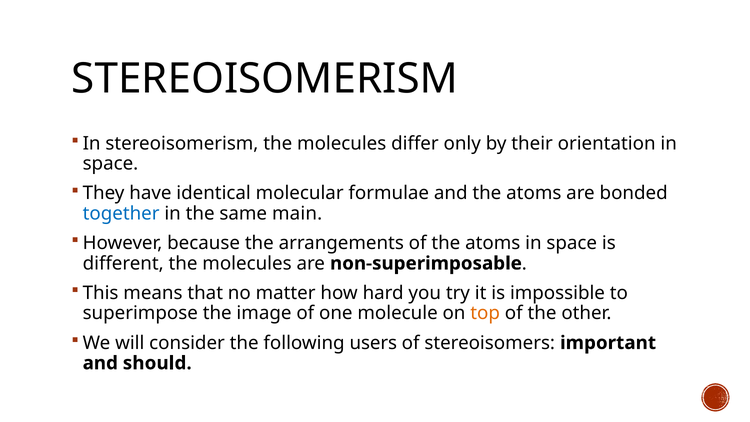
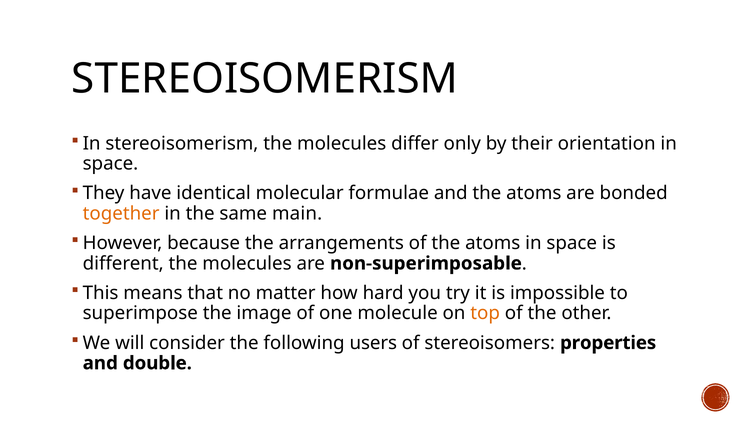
together colour: blue -> orange (121, 213)
important: important -> properties (608, 343)
should: should -> double (157, 363)
